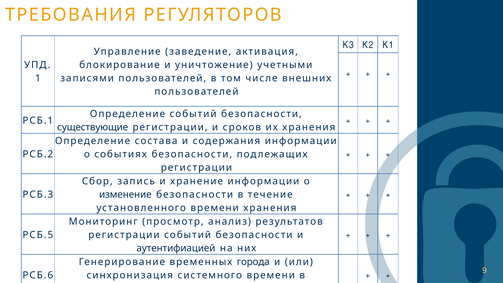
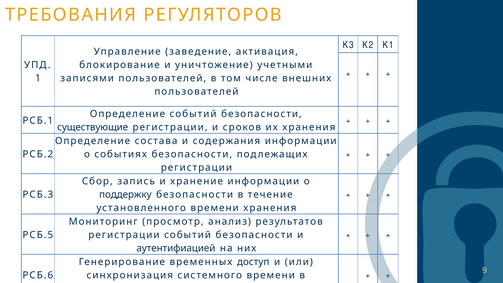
изменение: изменение -> поддержку (125, 195)
города: города -> доступ (253, 262)
